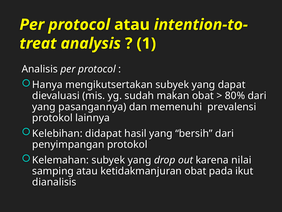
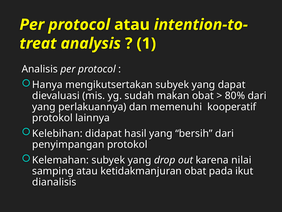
pasangannya: pasangannya -> perlakuannya (92, 107)
prevalensi: prevalensi -> kooperatif (232, 107)
